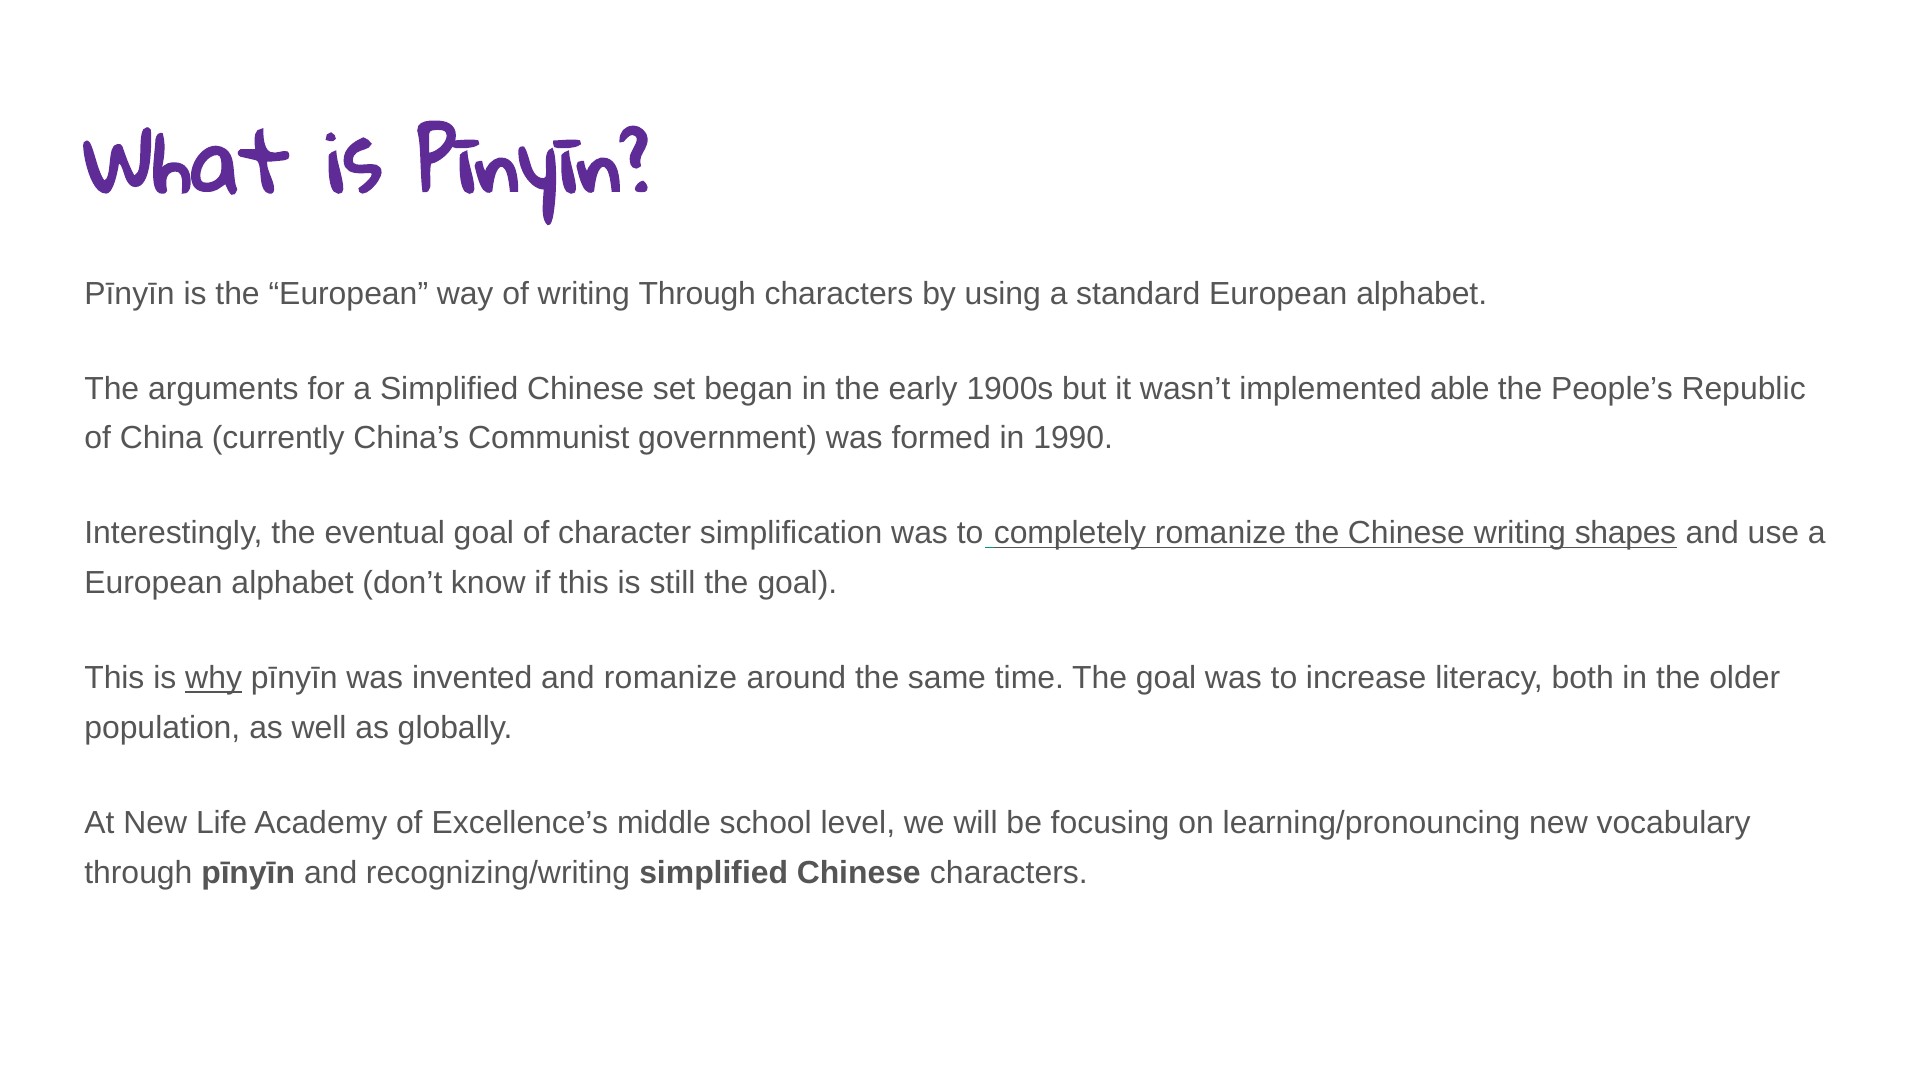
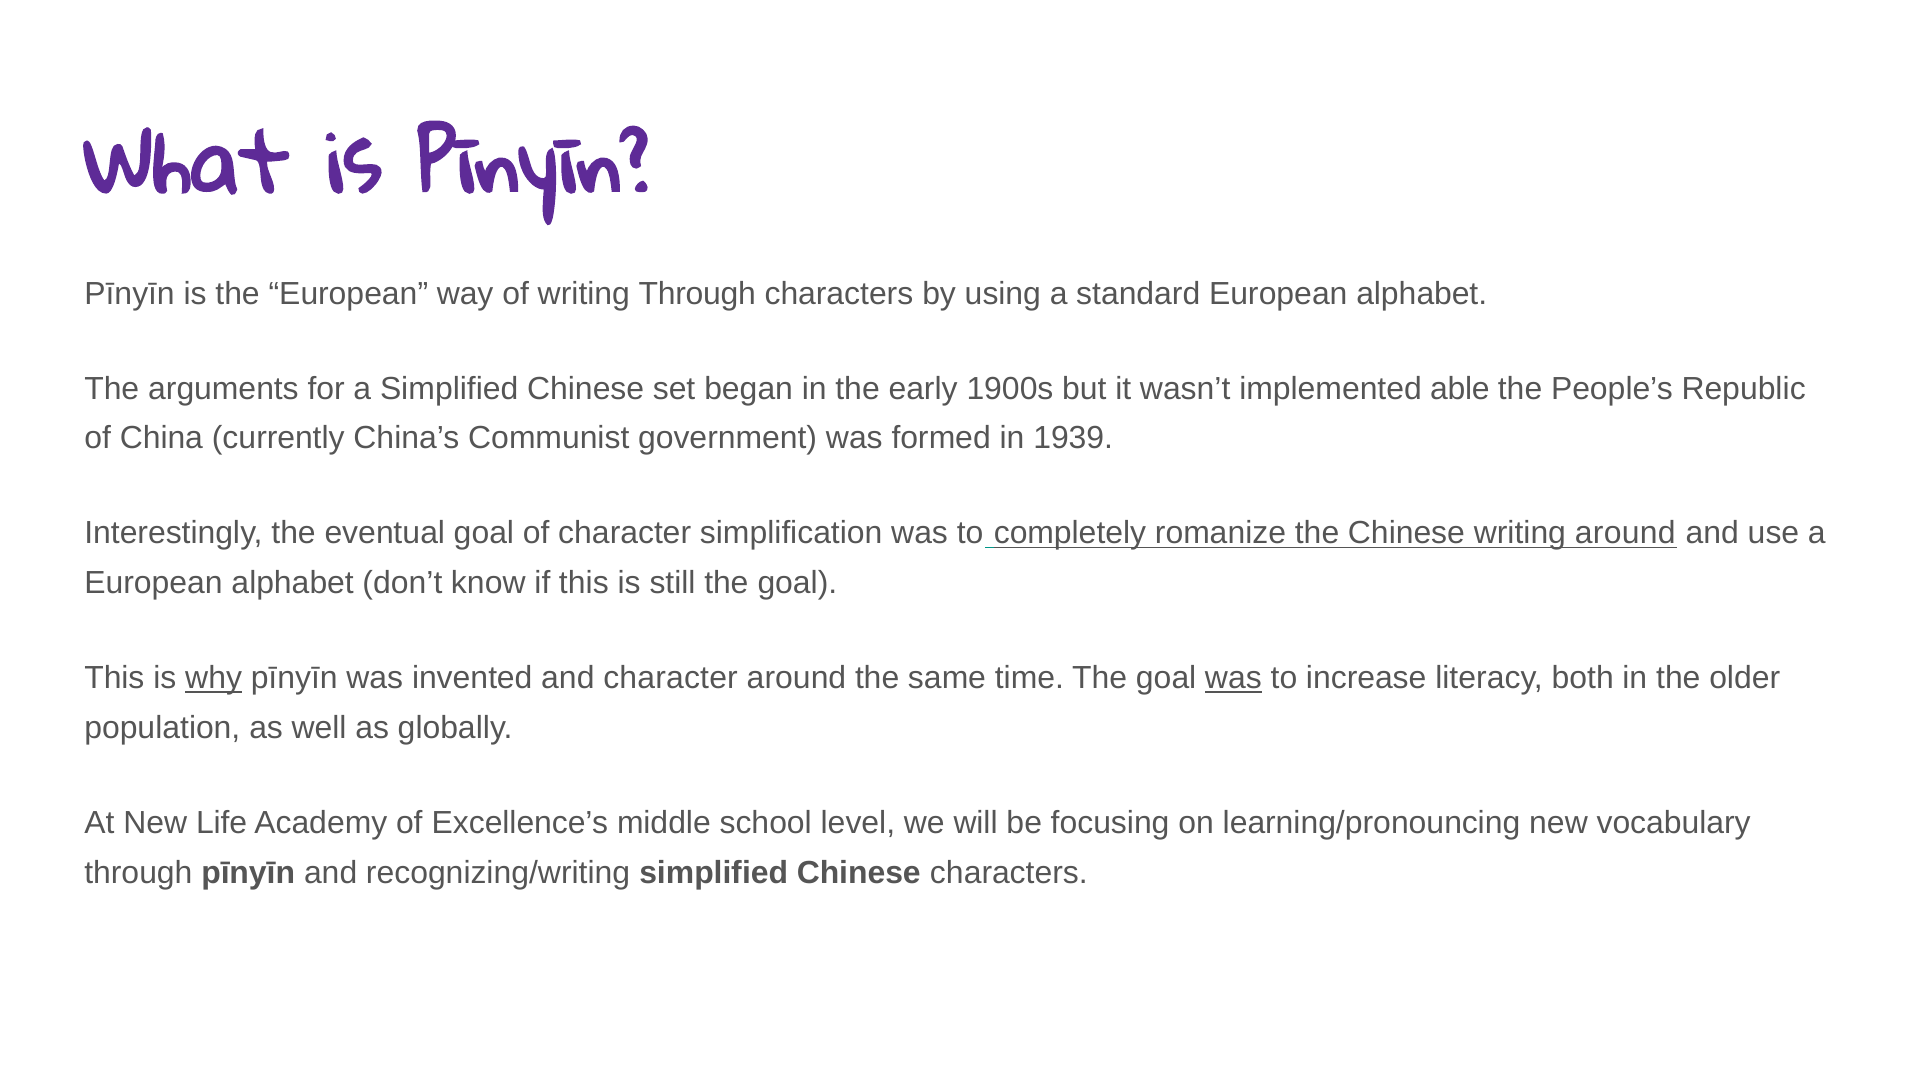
1990: 1990 -> 1939 (1073, 438)
writing shapes: shapes -> around (1625, 533)
and romanize: romanize -> character (671, 678)
was underline: none -> present (1233, 678)
